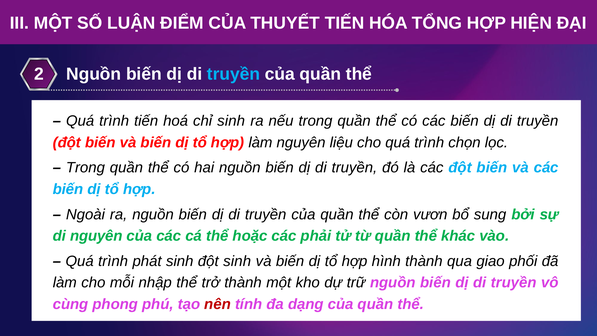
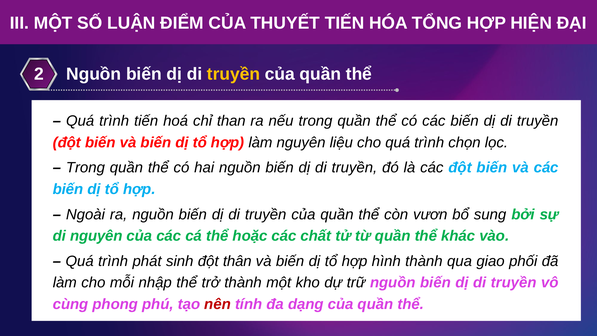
truyền colour: light blue -> yellow (234, 74)
chỉ sinh: sinh -> than (231, 121)
phải: phải -> chất (316, 236)
đột sinh: sinh -> thân (237, 261)
